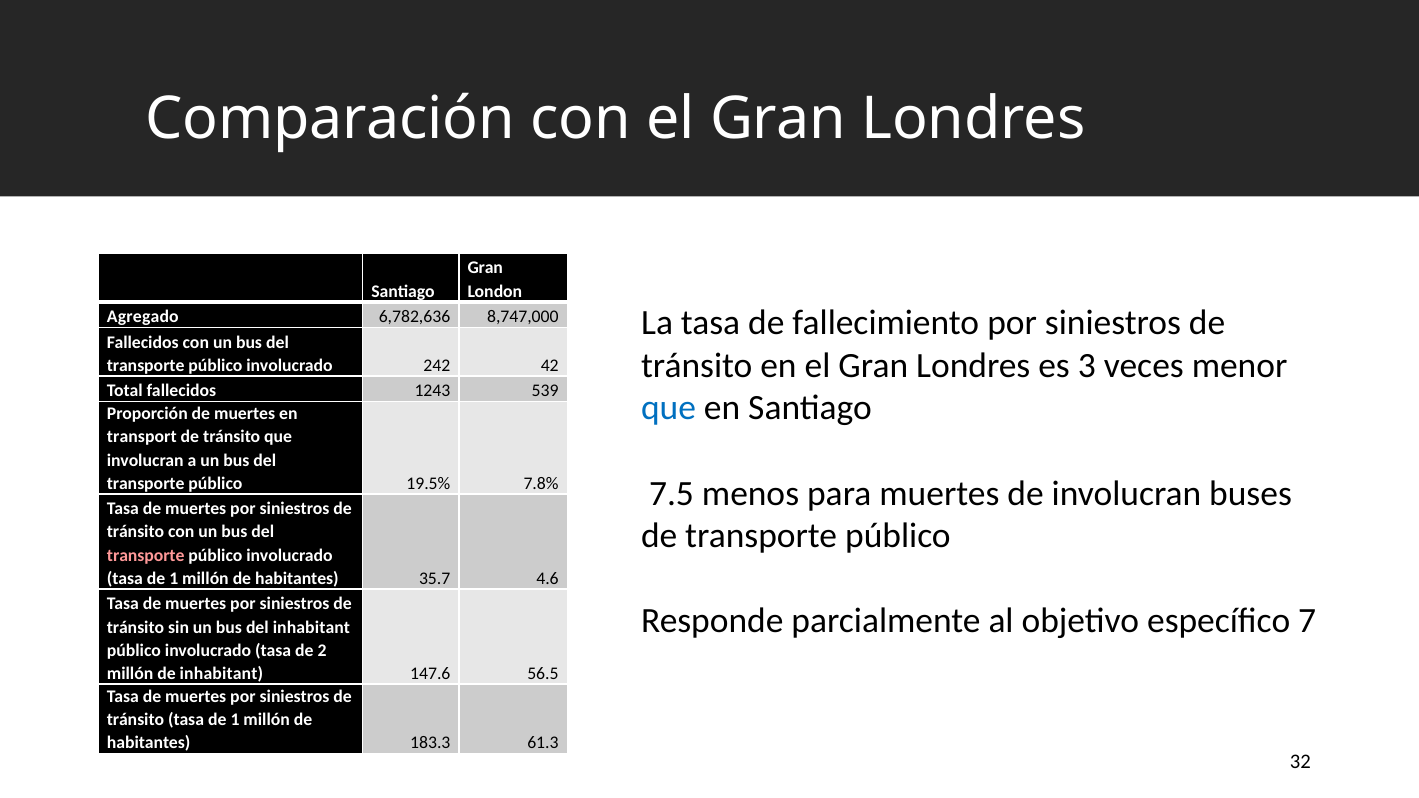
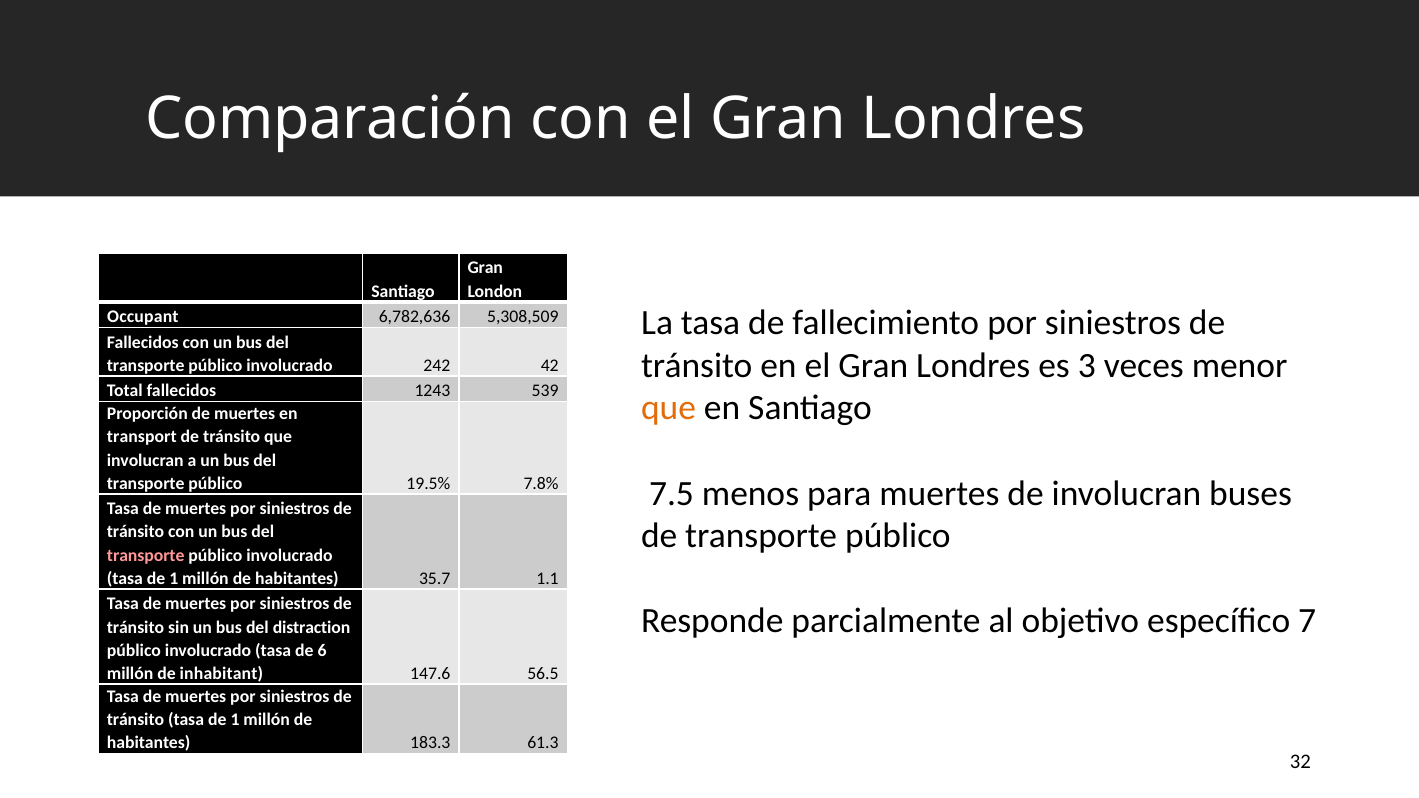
Agregado: Agregado -> Occupant (143, 317)
8,747,000: 8,747,000 -> 5,308,509 (523, 317)
que colour: blue -> orange (669, 408)
4.6: 4.6 -> 1.1 (548, 579)
del inhabitant: inhabitant -> distraction (312, 627)
2: 2 -> 6 (322, 650)
